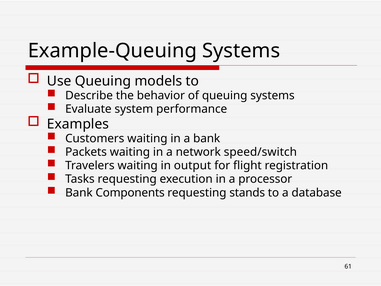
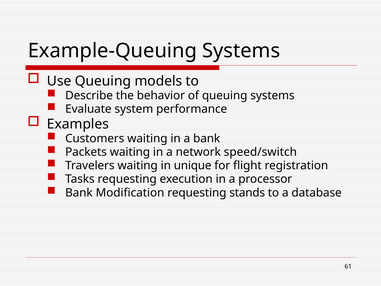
output: output -> unique (193, 165)
Components: Components -> Modification (130, 192)
